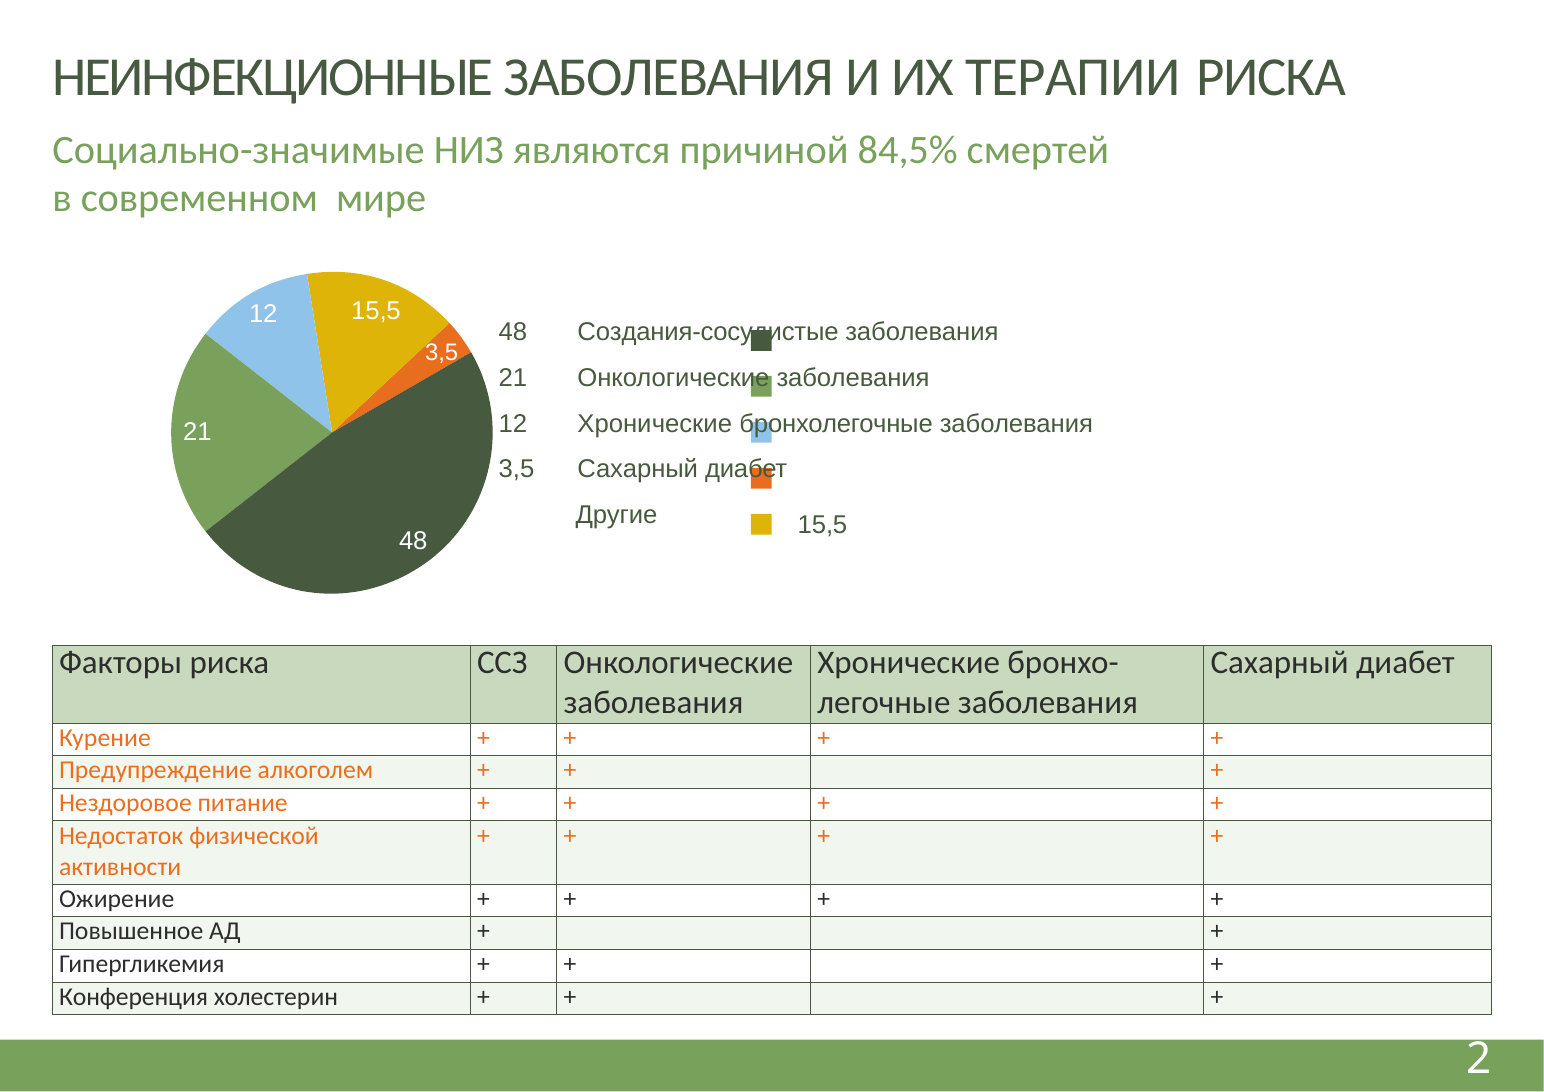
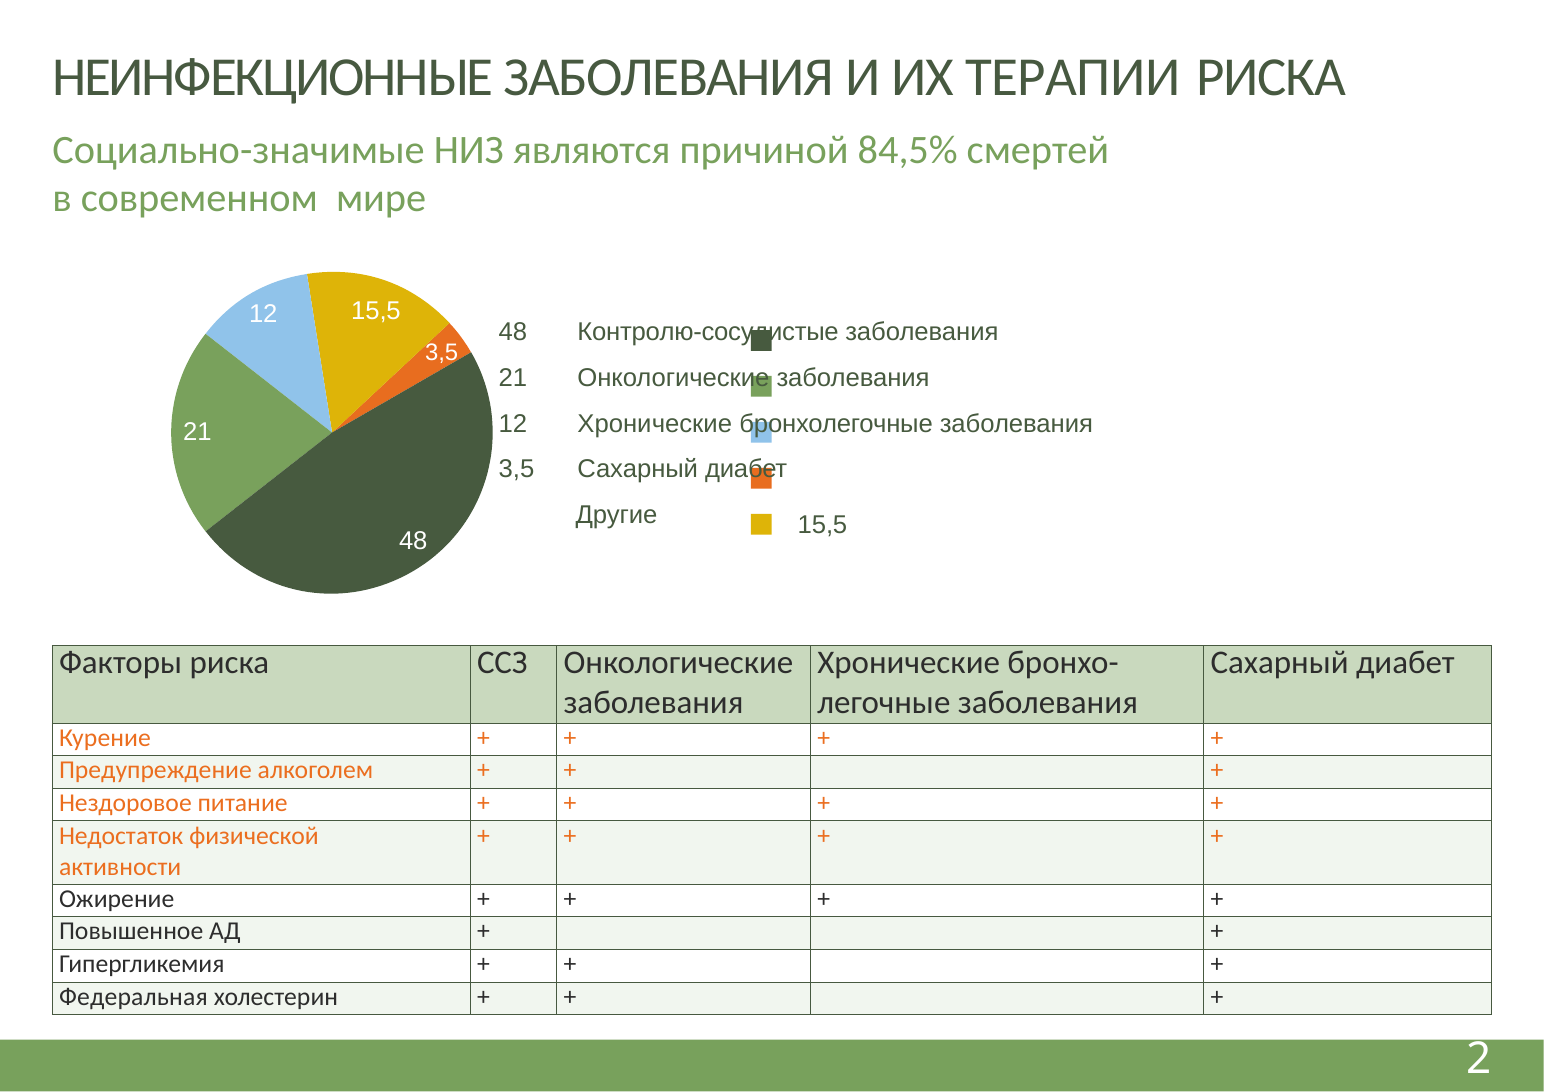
Создания-сосудистые: Создания-сосудистые -> Контролю-сосудистые (708, 332)
Конференция: Конференция -> Федеральная (133, 997)
